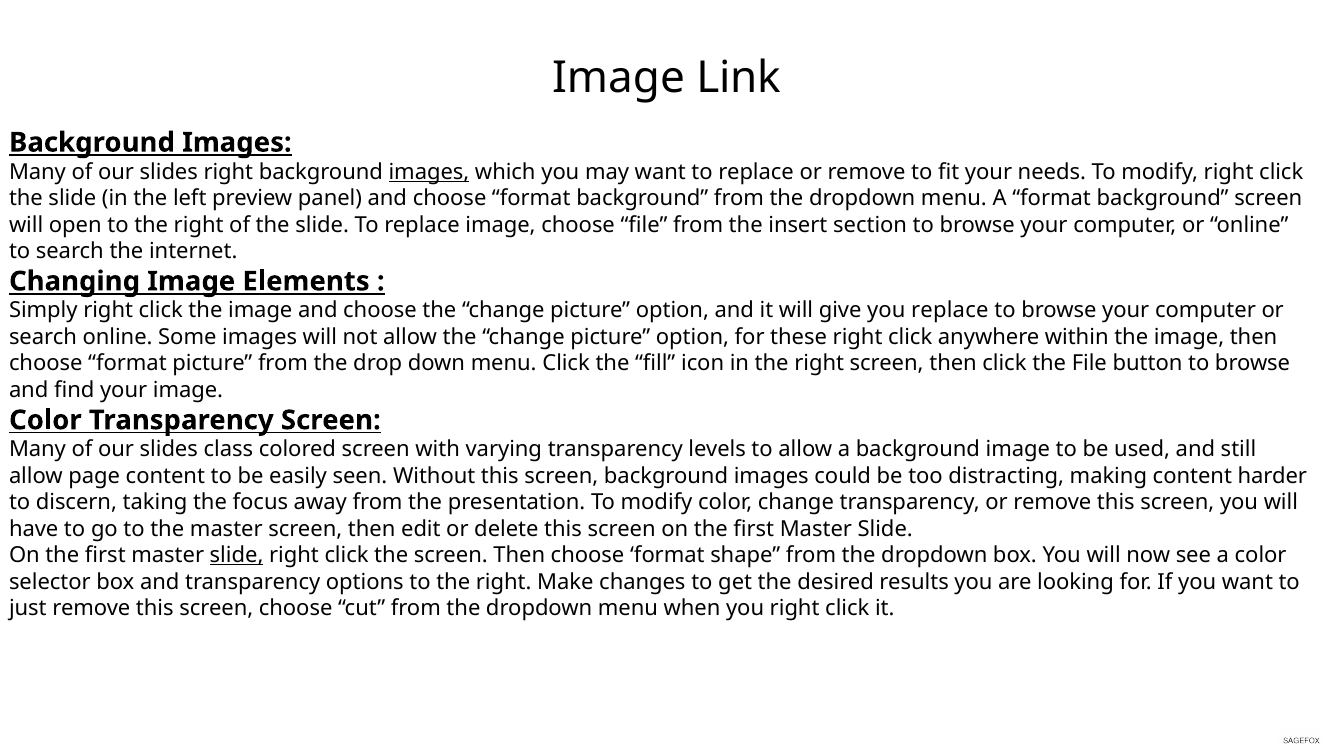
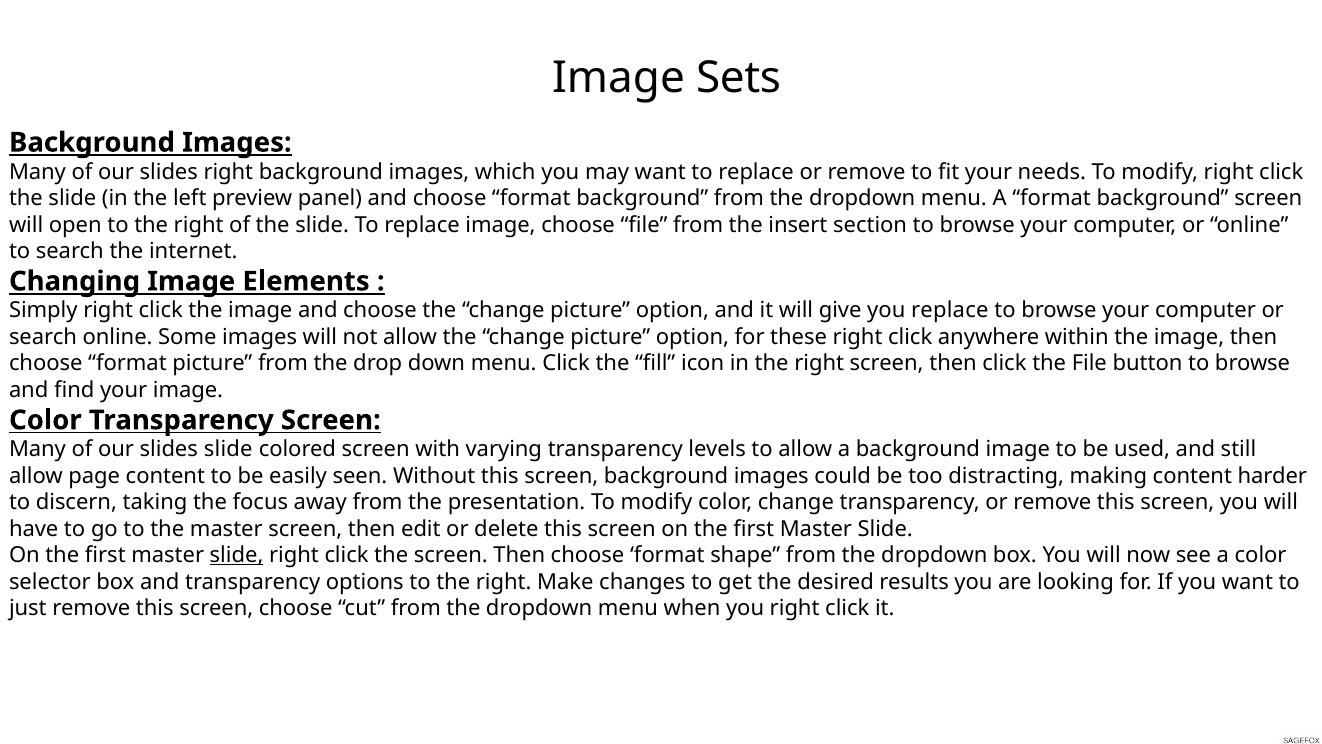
Link: Link -> Sets (739, 78)
images underline: present -> none (429, 172)
slides class: class -> slide (228, 449)
